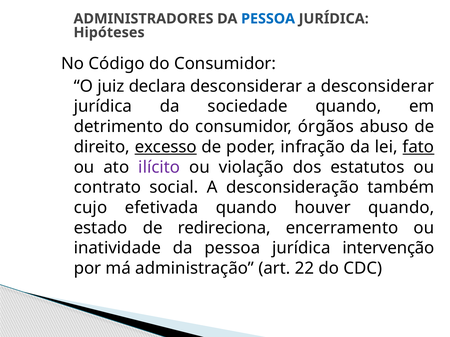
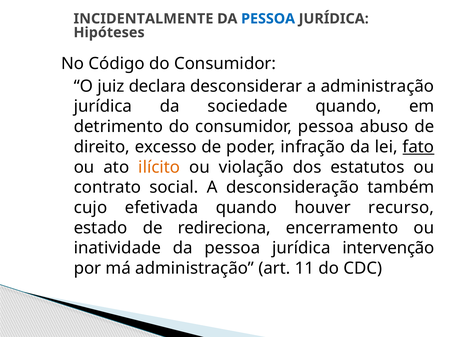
ADMINISTRADORES: ADMINISTRADORES -> INCIDENTALMENTE (143, 19)
a desconsiderar: desconsiderar -> administração (377, 86)
consumidor órgãos: órgãos -> pessoa (326, 127)
excesso underline: present -> none (166, 147)
ilícito colour: purple -> orange (159, 167)
houver quando: quando -> recurso (401, 208)
22: 22 -> 11 (305, 269)
